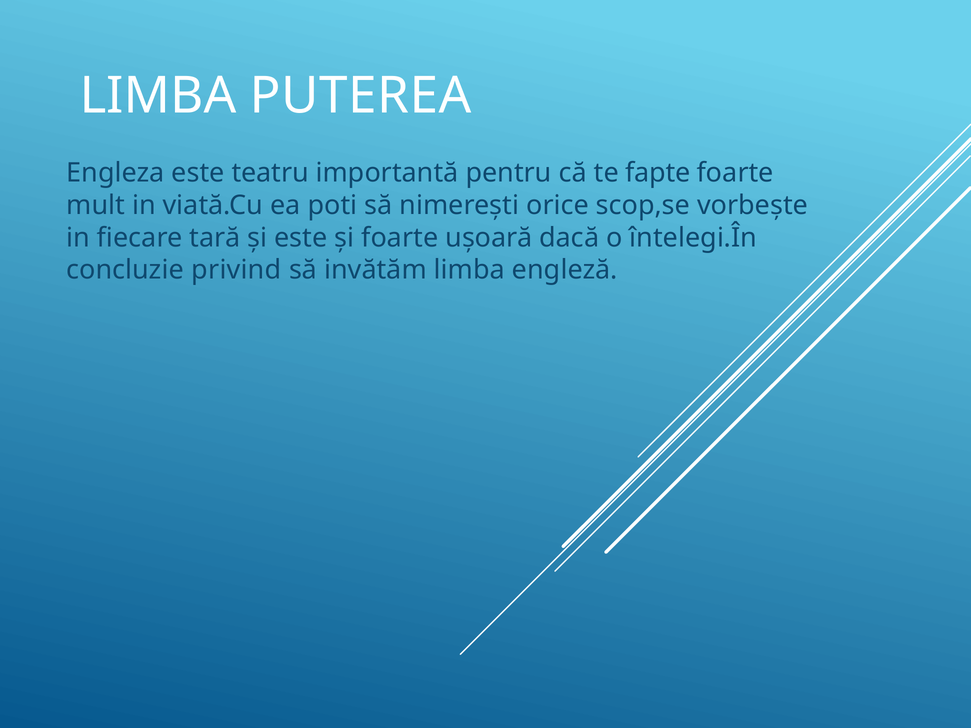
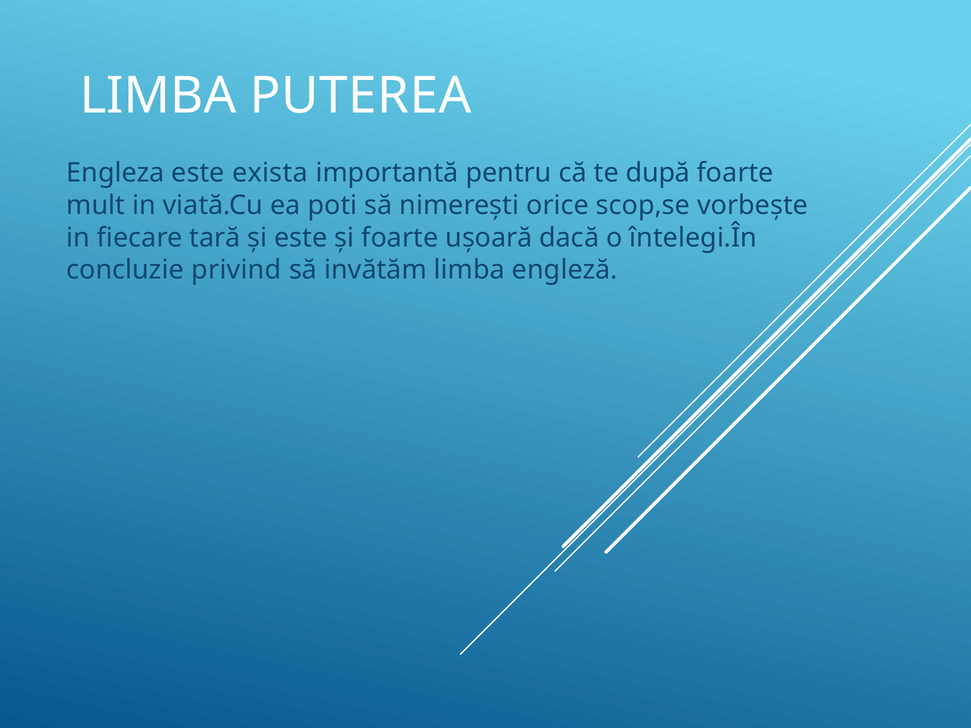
teatru: teatru -> exista (270, 173)
fapte: fapte -> după (658, 173)
